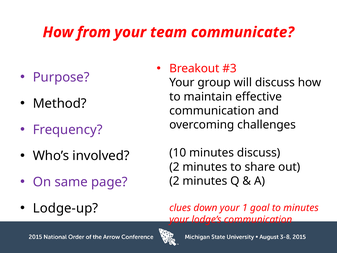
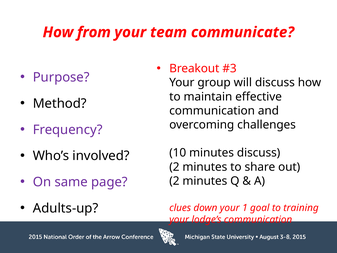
Lodge-up: Lodge-up -> Adults-up (66, 208)
to minutes: minutes -> training (301, 208)
